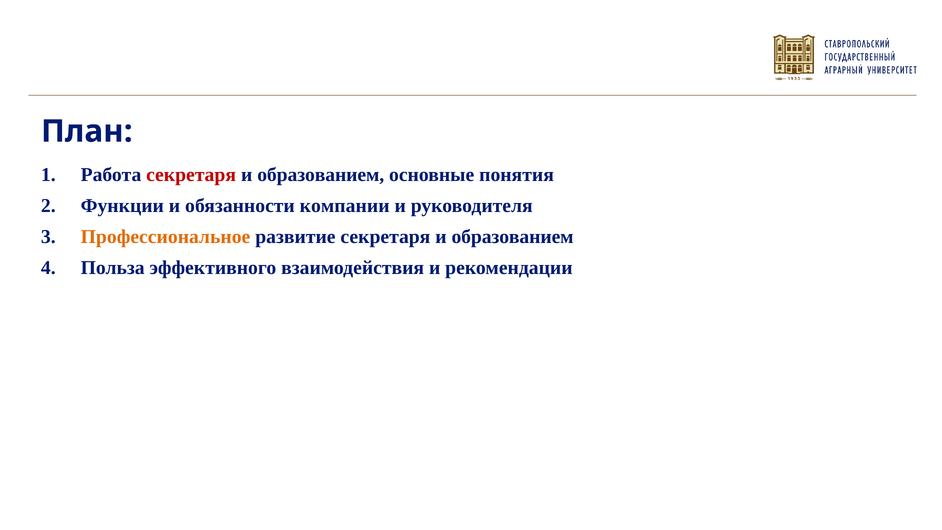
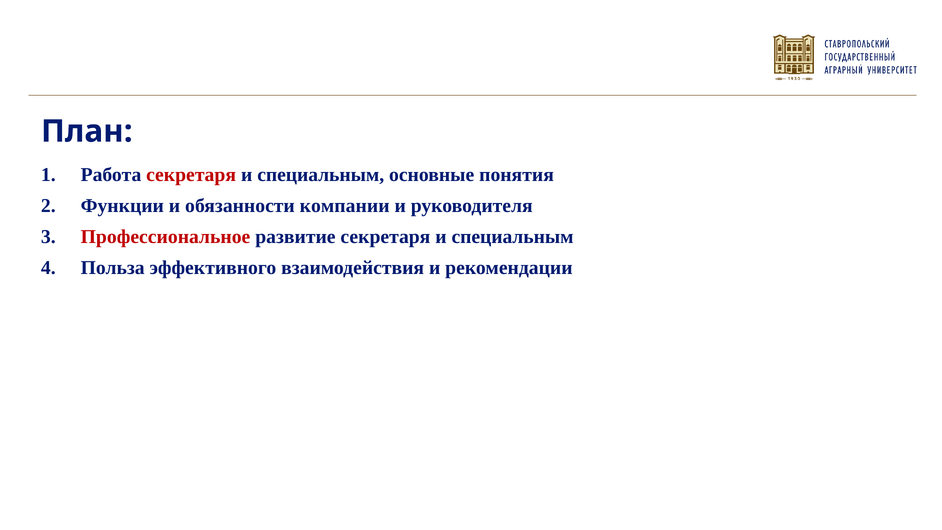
образованием: образованием -> специальным (321, 175)
Профессиональное colour: orange -> red (165, 237)
развитие секретаря и образованием: образованием -> специальным (513, 237)
